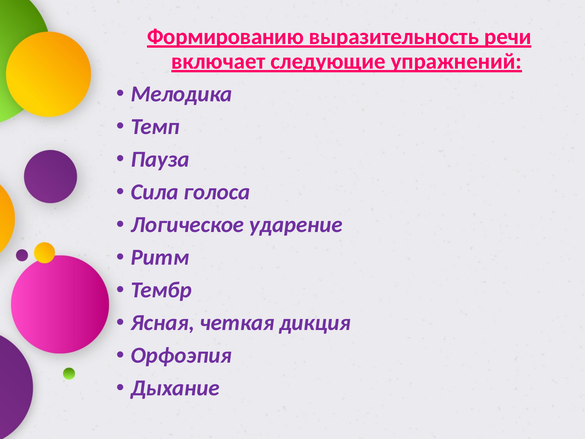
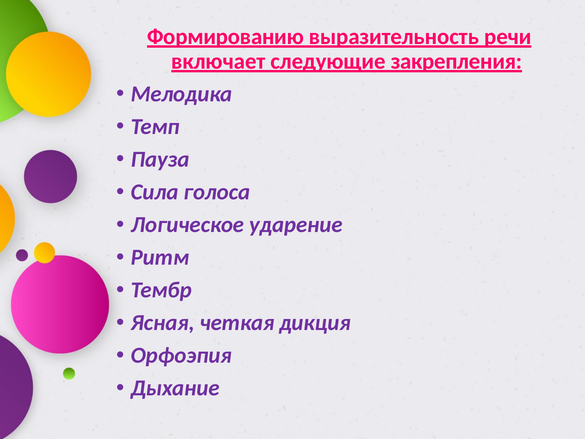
упражнений: упражнений -> закрепления (456, 61)
